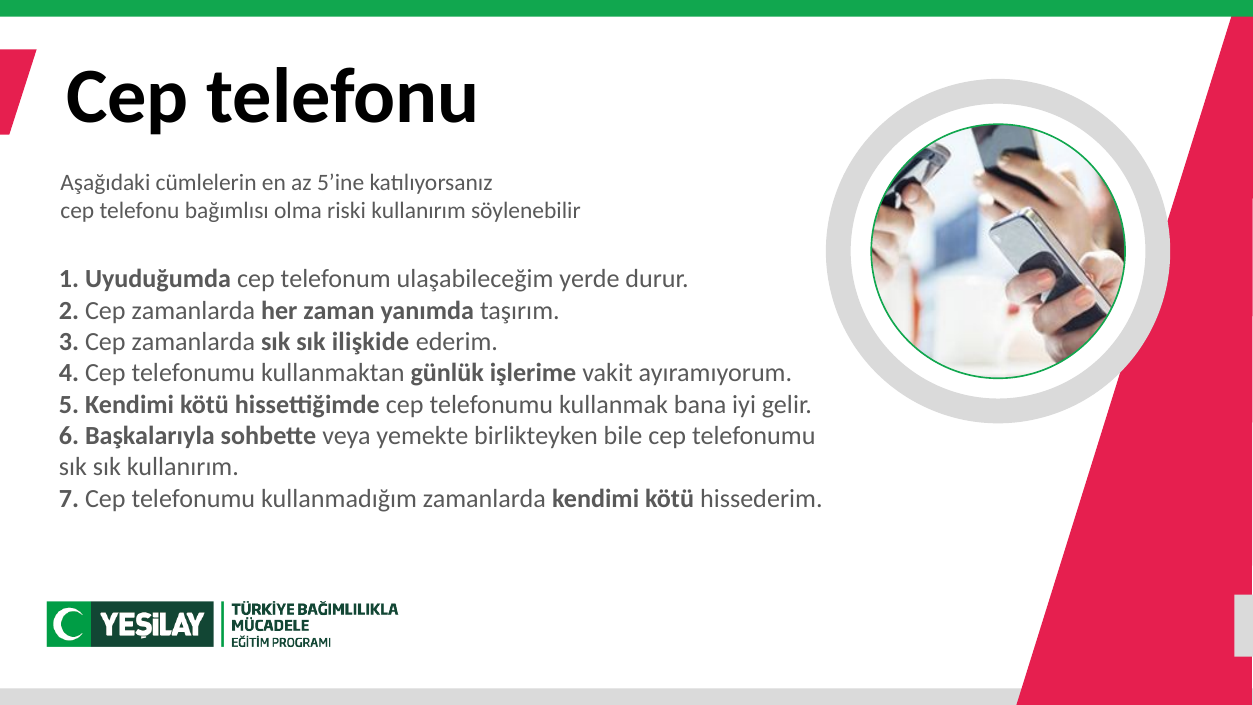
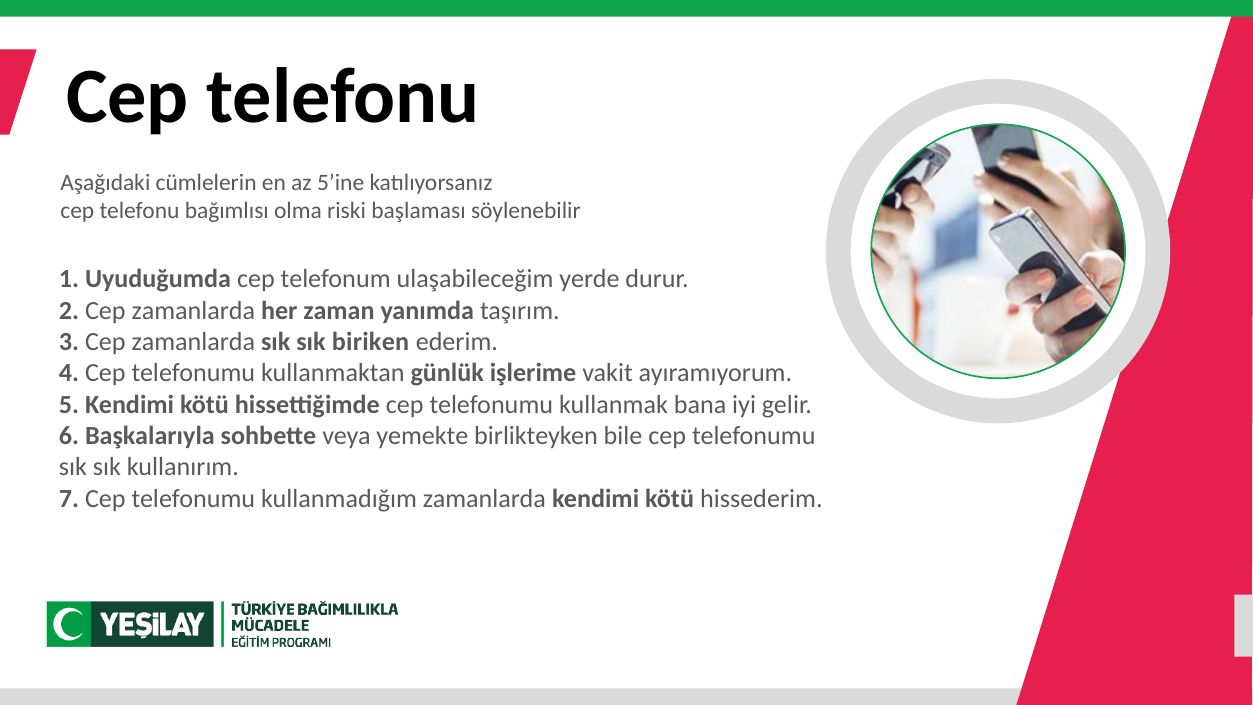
riski kullanırım: kullanırım -> başlaması (418, 211)
ilişkide: ilişkide -> biriken (371, 342)
